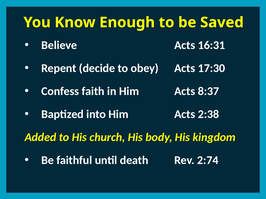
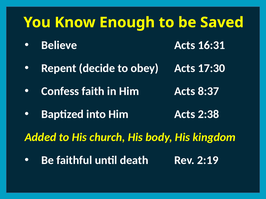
2:74: 2:74 -> 2:19 (208, 161)
